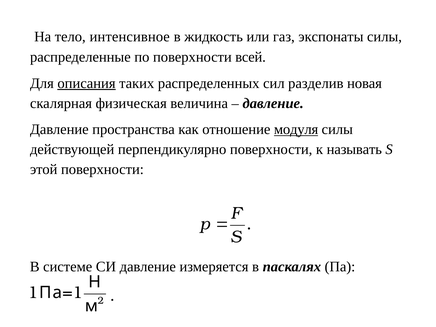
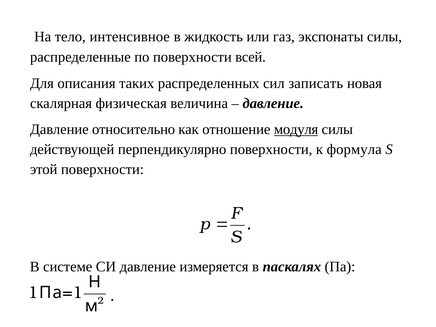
описания underline: present -> none (86, 83)
разделив: разделив -> записать (316, 83)
пространства: пространства -> относительно (134, 129)
называть: называть -> формула (354, 149)
